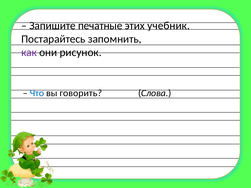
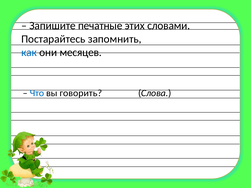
учебник: учебник -> словами (169, 26)
как colour: purple -> blue (29, 53)
рисунок: рисунок -> месяцев (81, 53)
